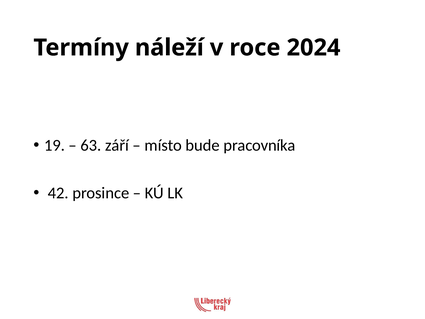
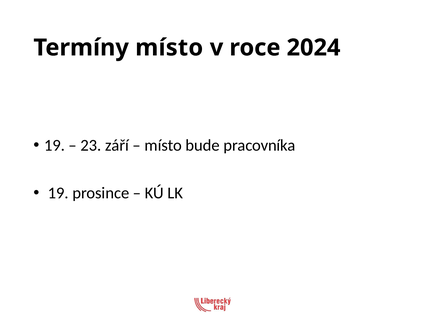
Termíny náleží: náleží -> místo (169, 48)
63: 63 -> 23 (91, 145)
42: 42 -> 19 (58, 193)
